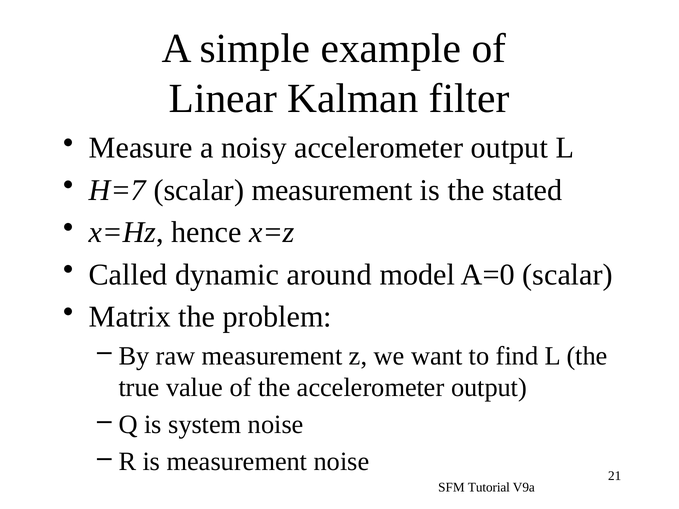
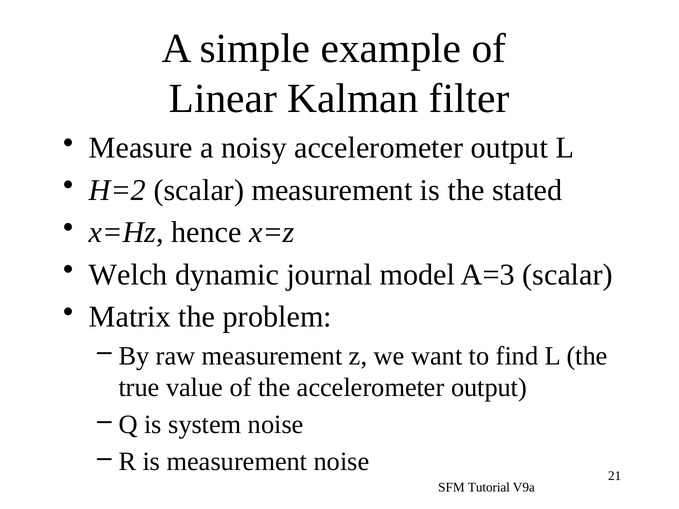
H=7: H=7 -> H=2 (117, 190)
Called: Called -> Welch (128, 275)
around: around -> journal (329, 275)
A=0: A=0 -> A=3 (488, 275)
